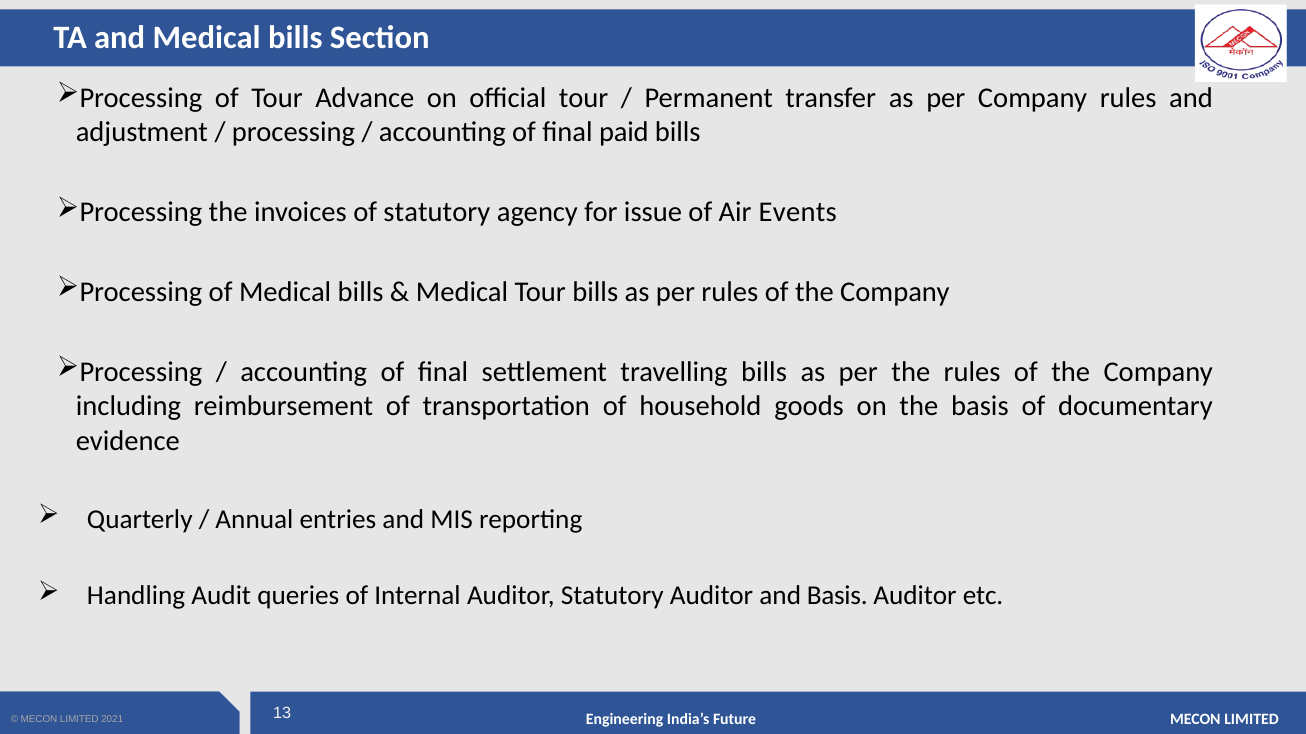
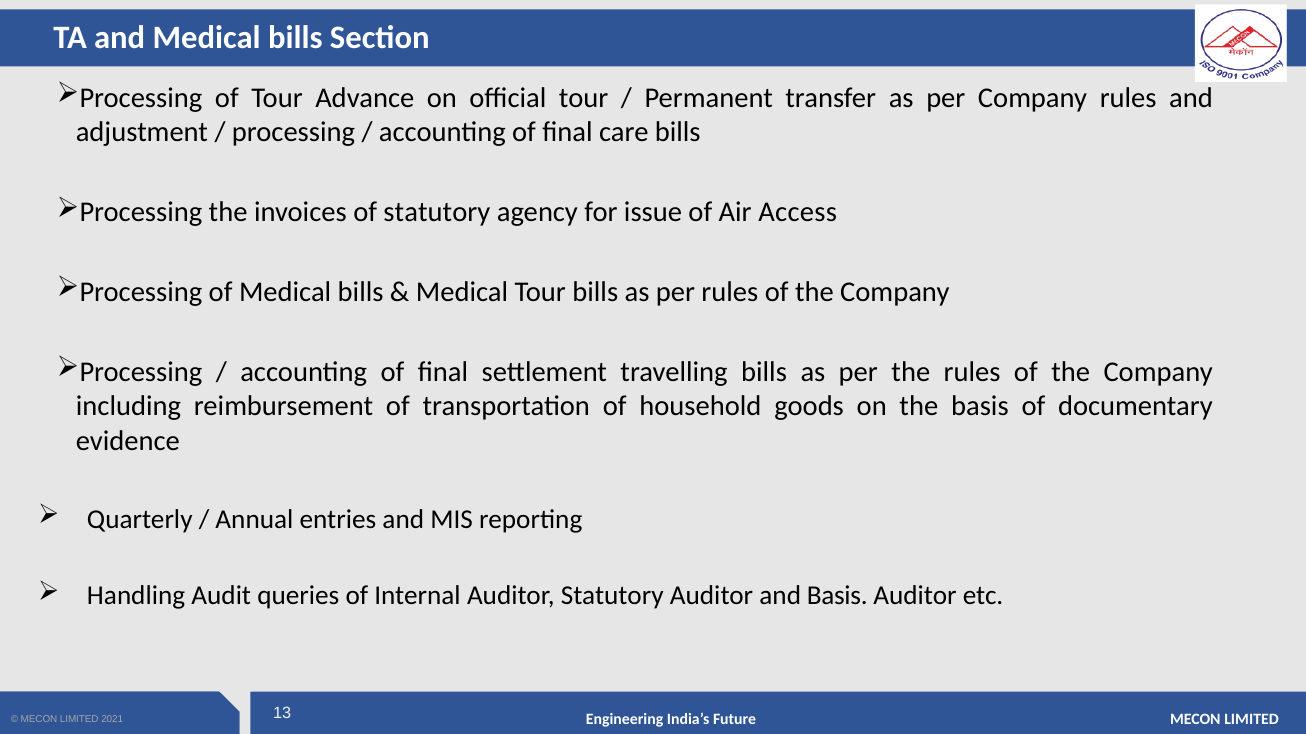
paid: paid -> care (624, 133)
Events: Events -> Access (798, 212)
